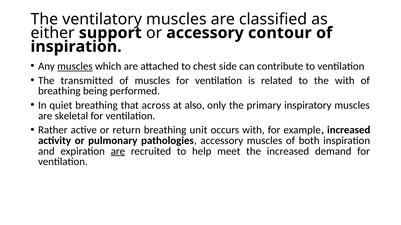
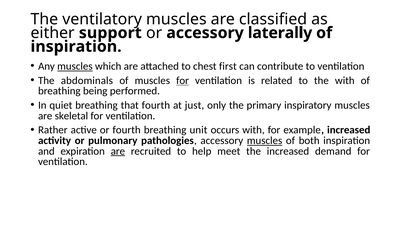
contour: contour -> laterally (280, 33)
side: side -> first (228, 66)
transmitted: transmitted -> abdominals (87, 81)
for underline: none -> present (183, 81)
that across: across -> fourth (156, 106)
also: also -> just (194, 106)
or return: return -> fourth (127, 130)
muscles underline: none -> present (265, 141)
